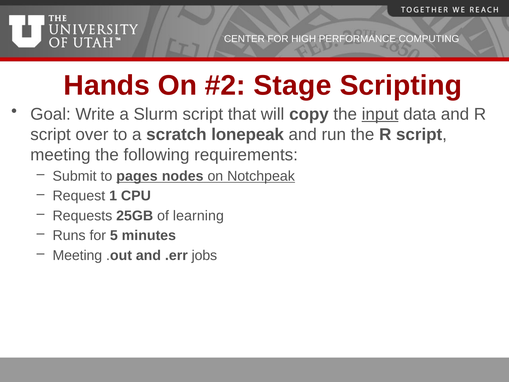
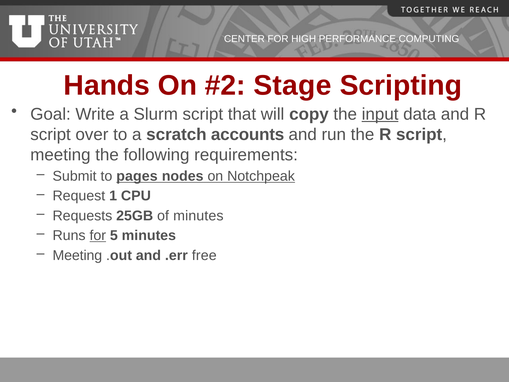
lonepeak: lonepeak -> accounts (248, 134)
of learning: learning -> minutes (198, 216)
for underline: none -> present (98, 235)
jobs: jobs -> free (204, 255)
